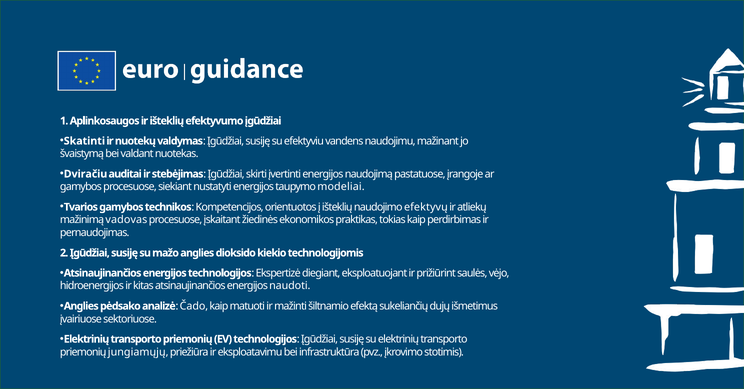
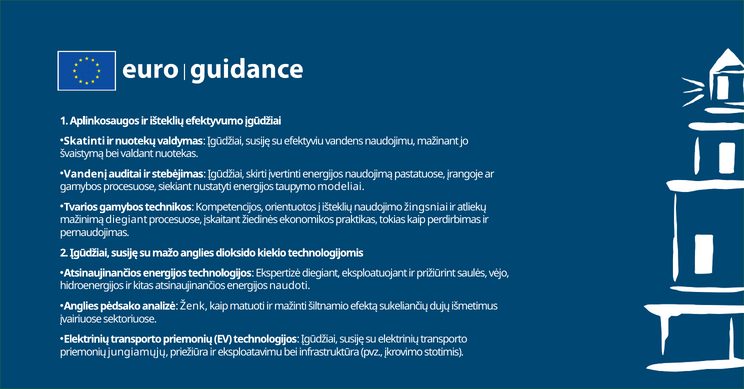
Dviračiu: Dviračiu -> Vandenį (85, 174)
efektyvų: efektyvų -> žingsniai (426, 207)
mažinimą vadovas: vadovas -> diegiant (126, 220)
Čado: Čado -> Ženk (194, 306)
